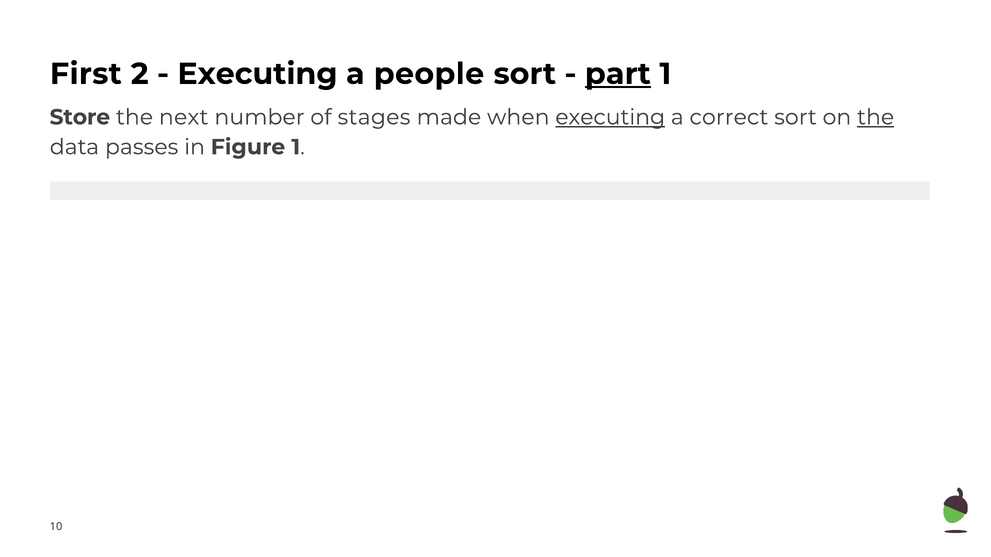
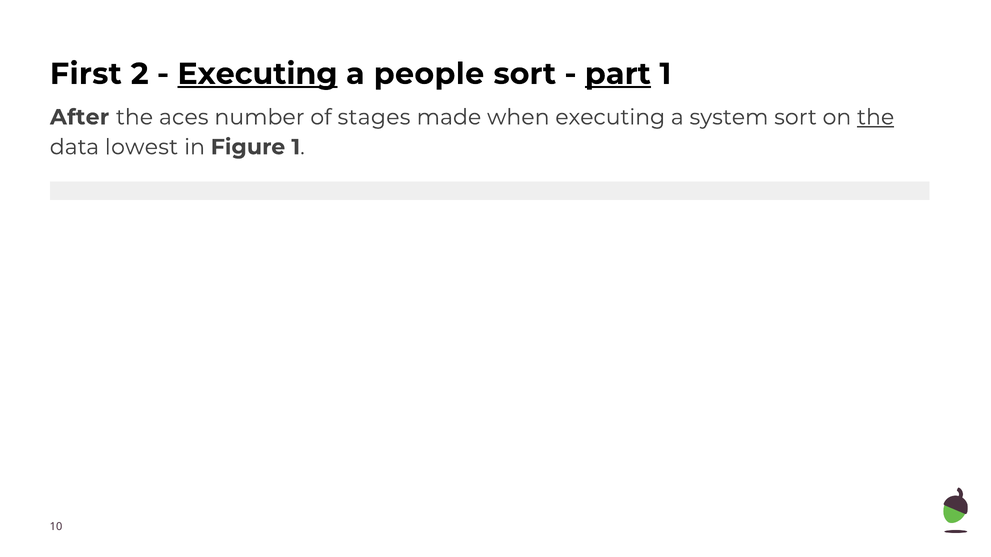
Executing underline: none -> present (257, 74)
Store: Store -> After (80, 117)
next: next -> aces (184, 117)
executing underline: present -> none (610, 117)
correct: correct -> system (729, 117)
passes: passes -> lowest (142, 147)
